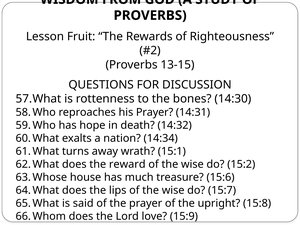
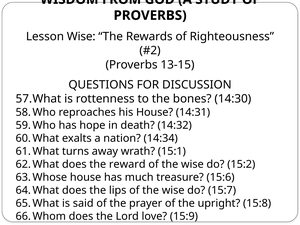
Lesson Fruit: Fruit -> Wise (81, 37)
his Prayer: Prayer -> House (155, 112)
